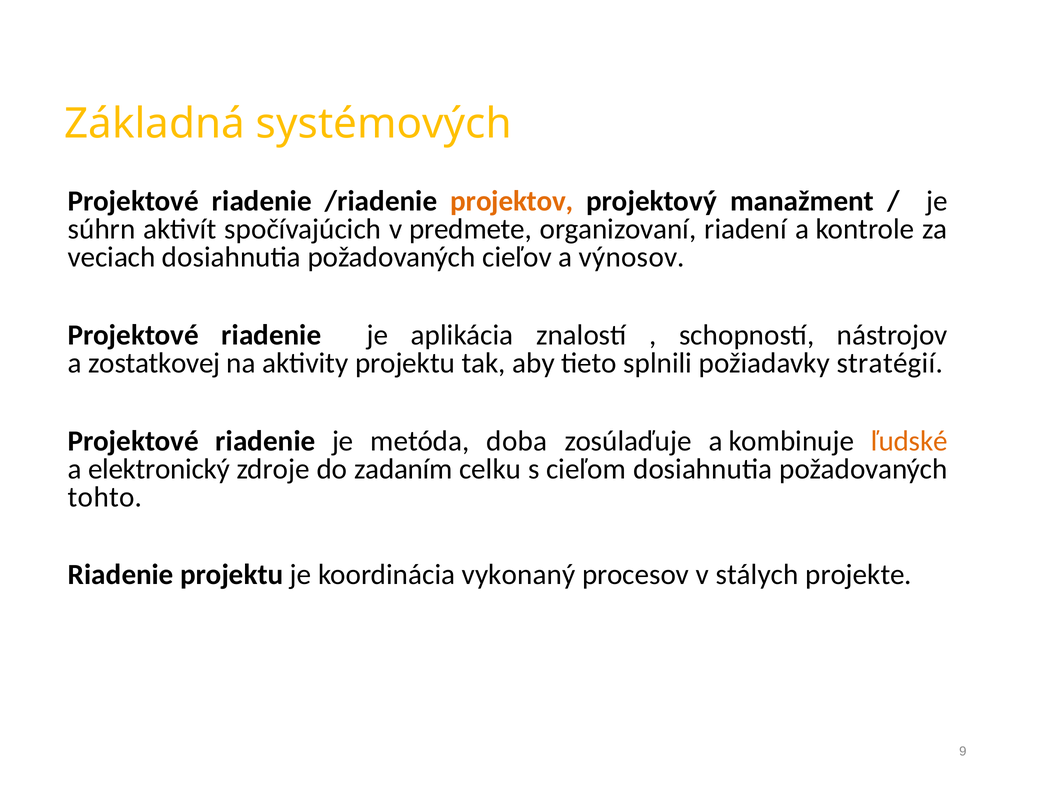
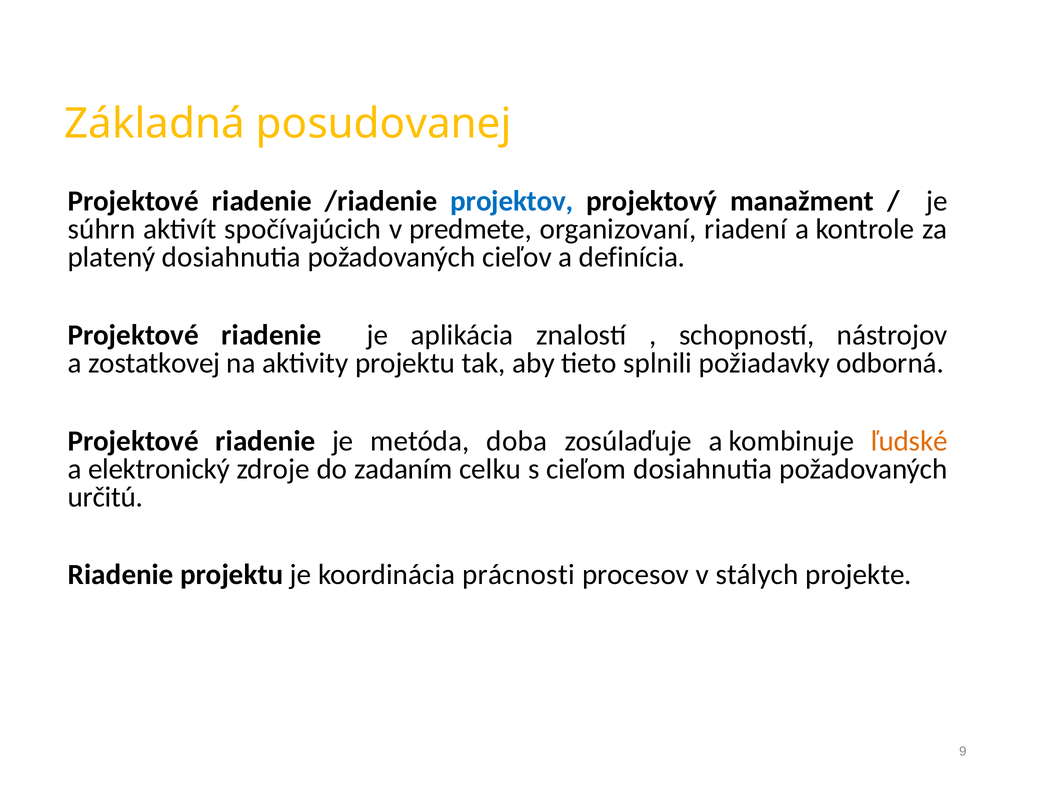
systémových: systémových -> posudovanej (384, 124)
projektov colour: orange -> blue (512, 201)
veciach: veciach -> platený (112, 257)
výnosov: výnosov -> definícia (632, 257)
stratégií: stratégií -> odborná (890, 363)
tohto: tohto -> určitú (105, 497)
vykonaný: vykonaný -> prácnosti (518, 575)
